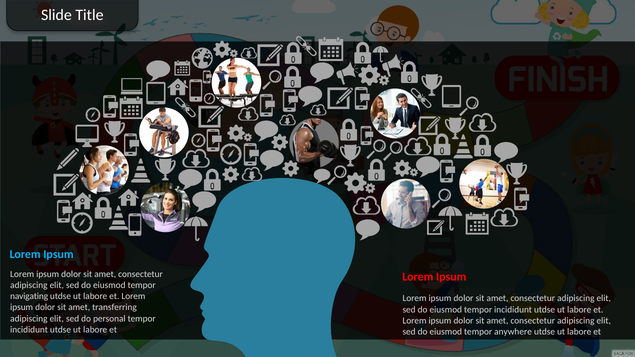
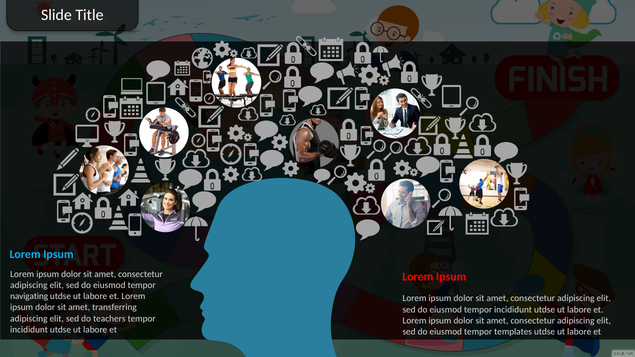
personal: personal -> teachers (109, 319)
anywhere: anywhere -> templates (513, 332)
